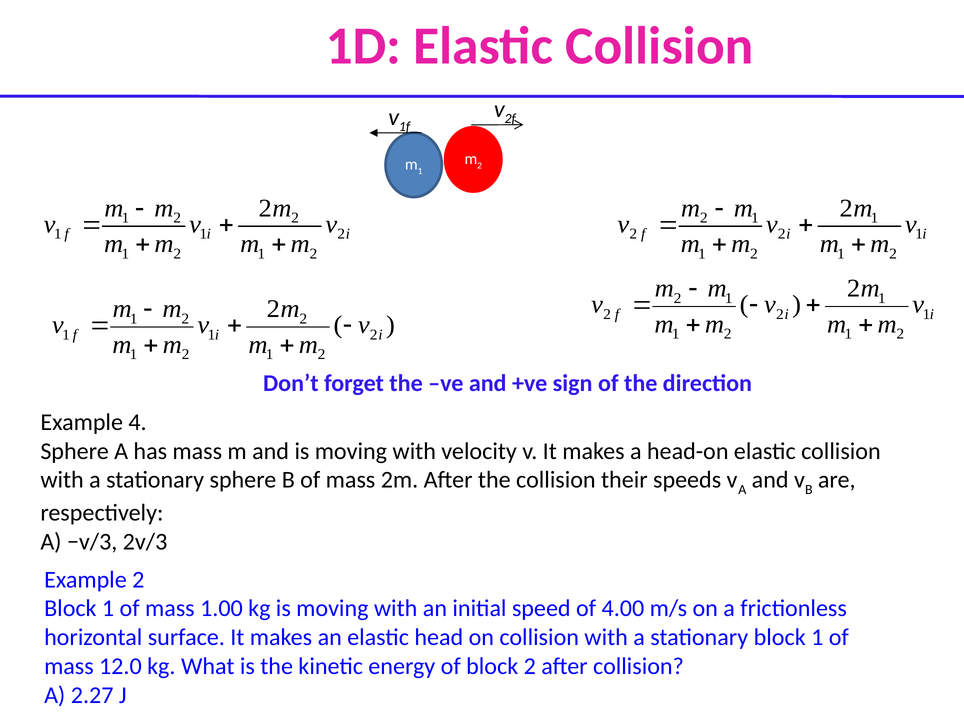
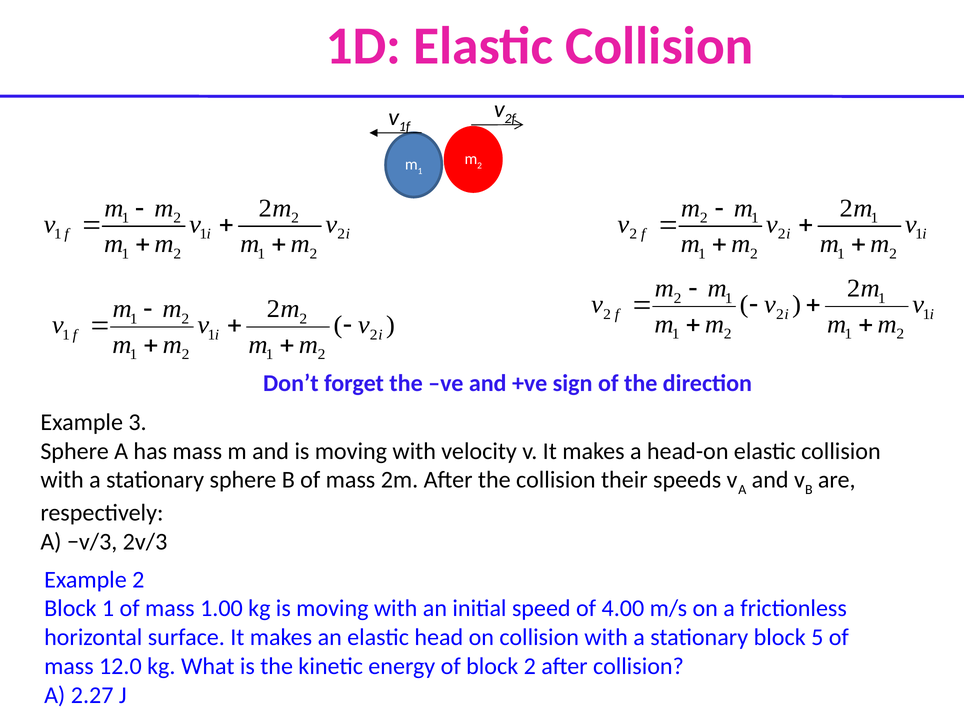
4: 4 -> 3 (138, 422)
stationary block 1: 1 -> 5 (817, 637)
